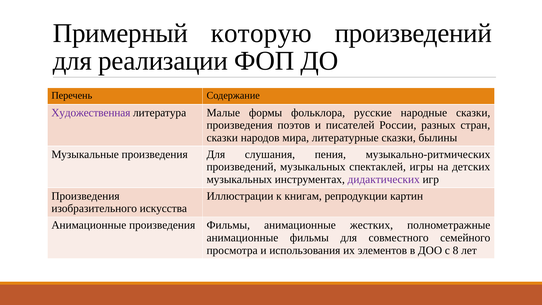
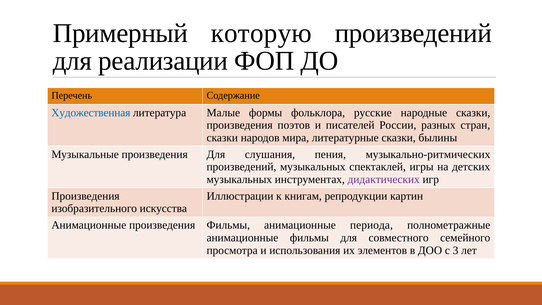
Художественная colour: purple -> blue (91, 113)
жестких: жестких -> периода (371, 225)
8: 8 -> 3 (456, 250)
